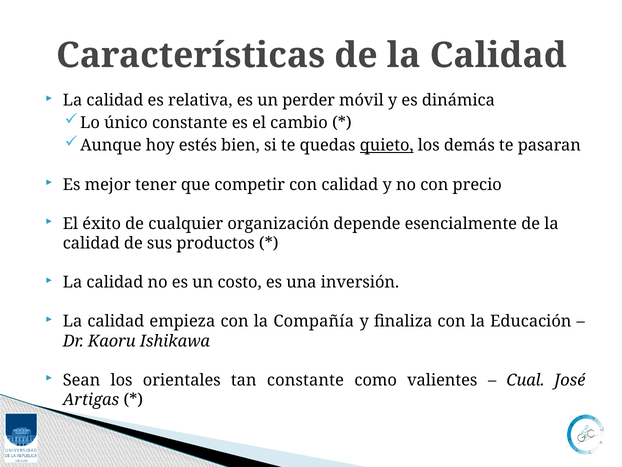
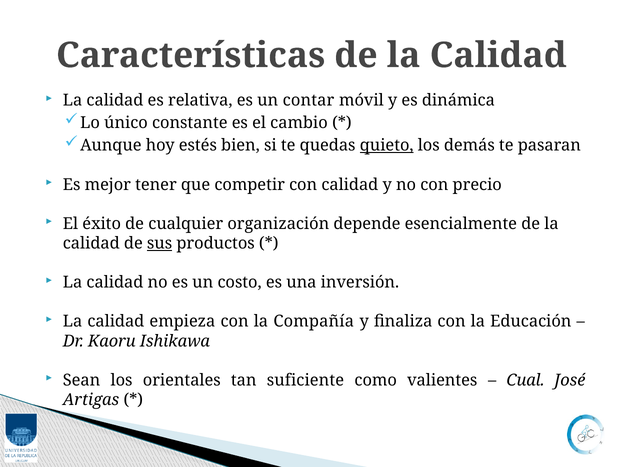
perder: perder -> contar (308, 100)
sus underline: none -> present (160, 243)
tan constante: constante -> suficiente (305, 380)
